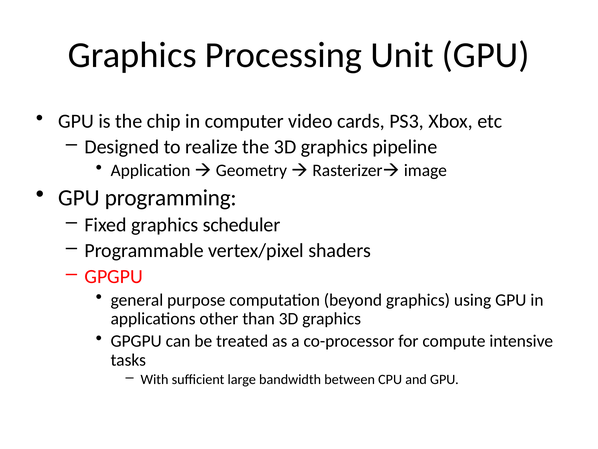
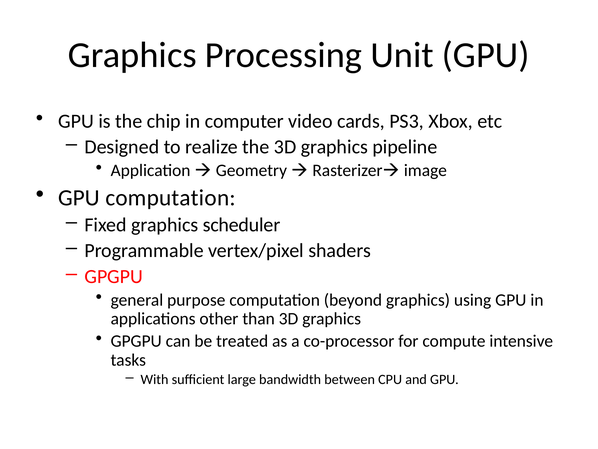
GPU programming: programming -> computation (171, 198)
